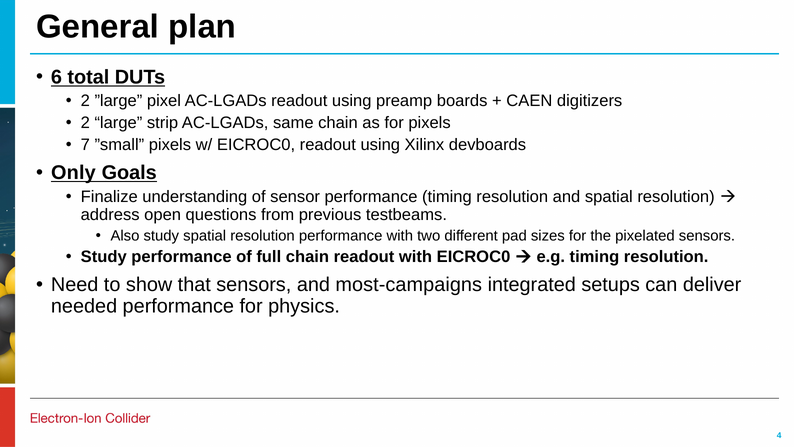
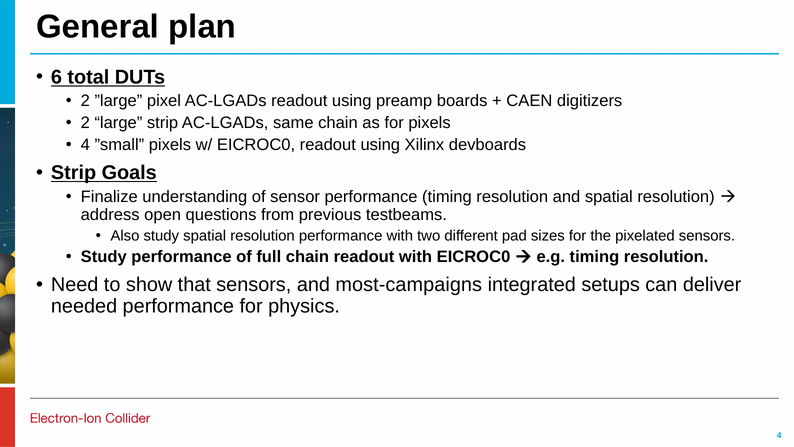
7: 7 -> 4 (85, 145)
Only: Only -> Strip (74, 173)
